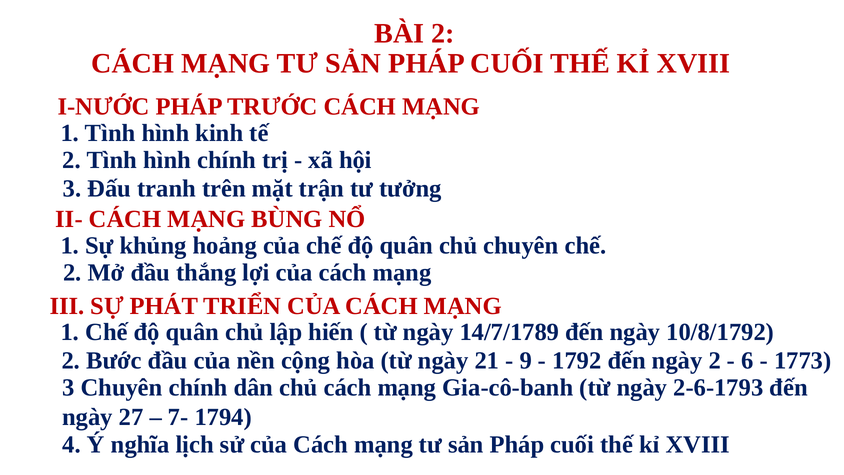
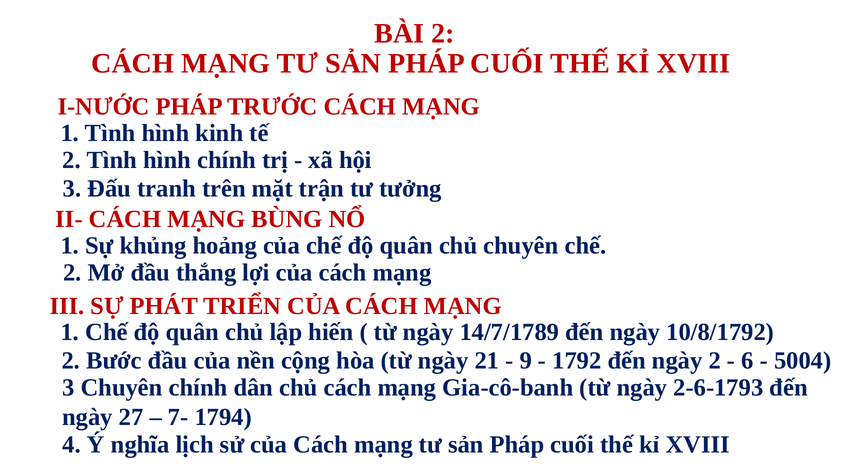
1773: 1773 -> 5004 (803, 360)
